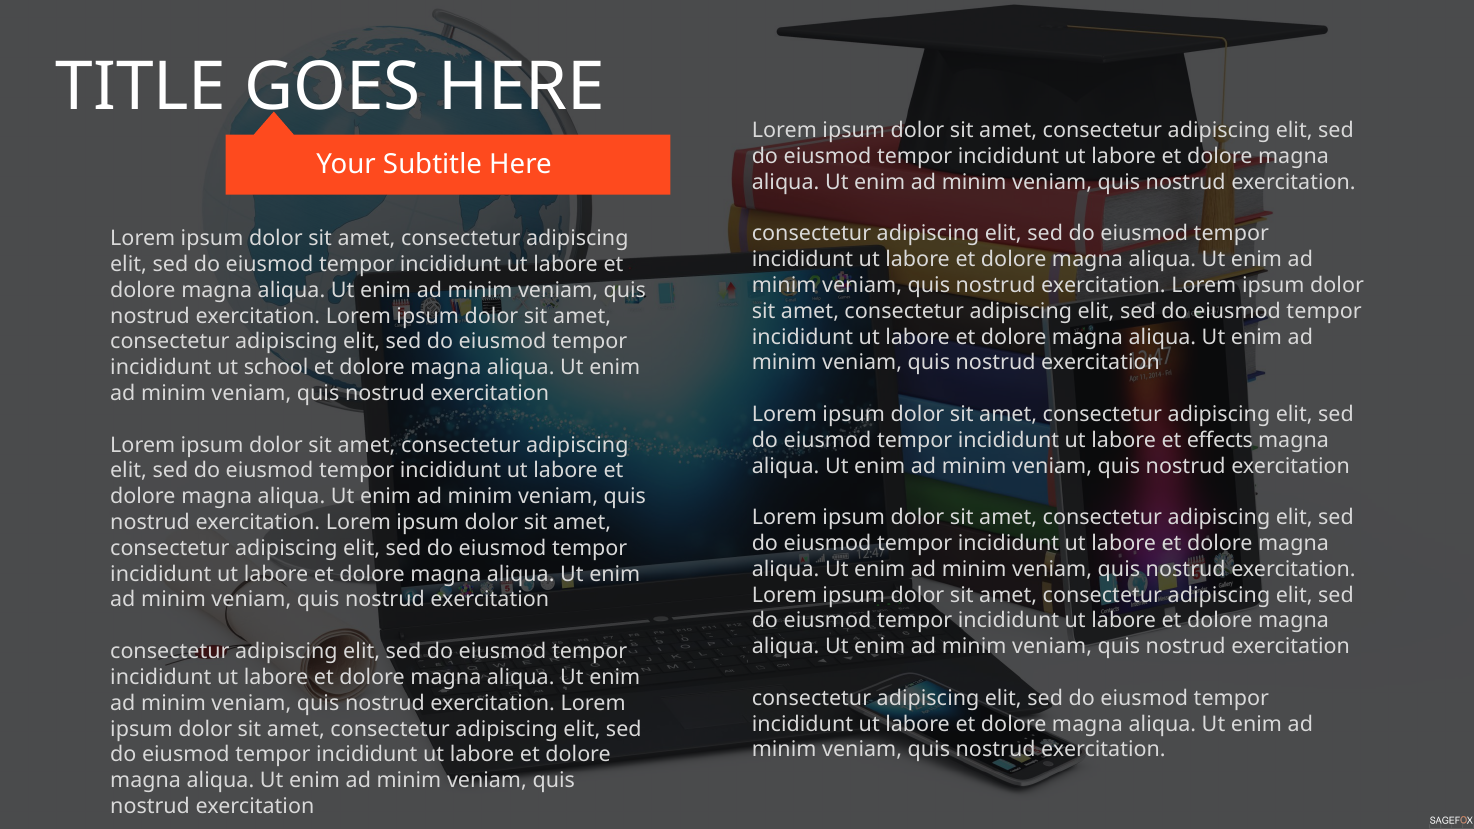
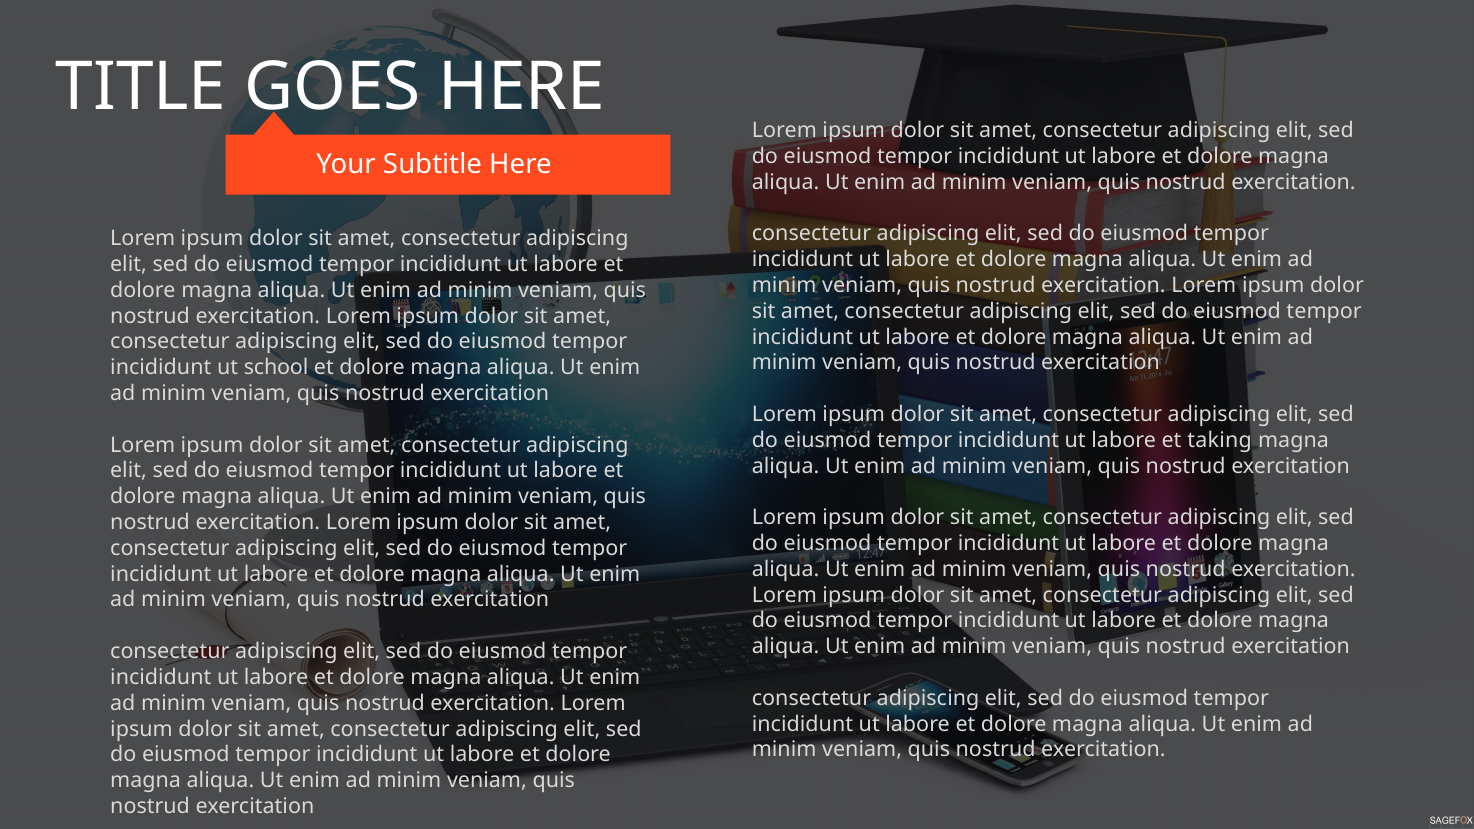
effects: effects -> taking (1220, 440)
